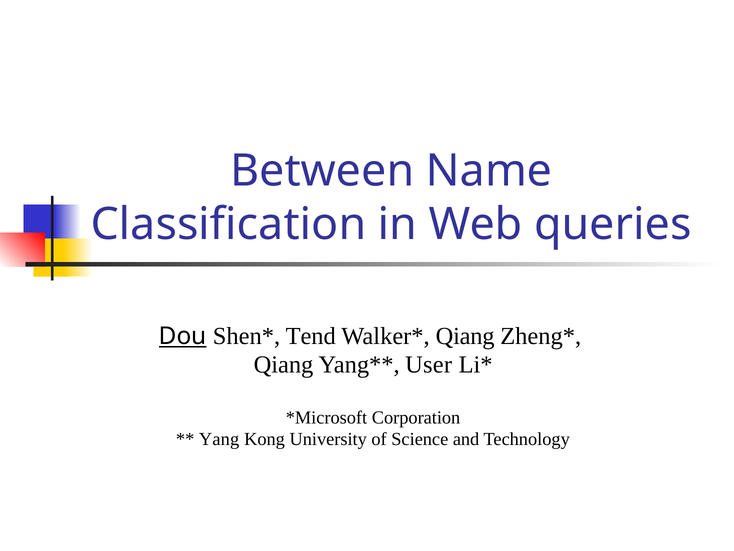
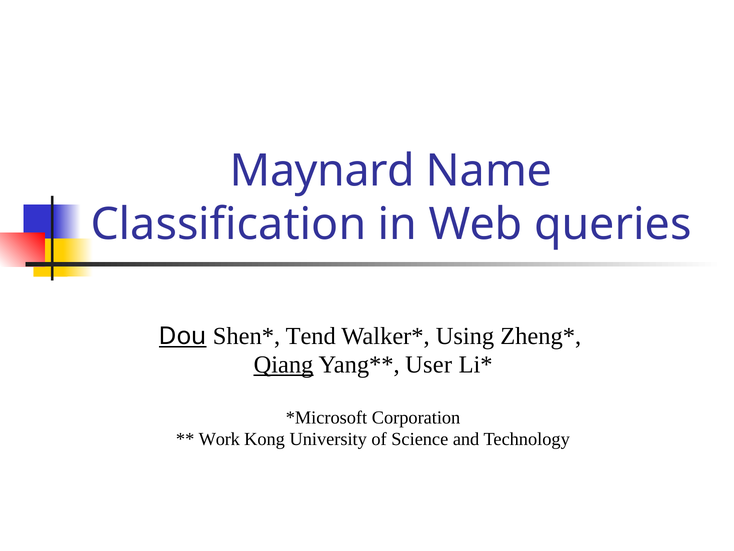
Between: Between -> Maynard (322, 171)
Qiang: Qiang -> Using (465, 336)
Qiang underline: none -> present (284, 364)
Yang: Yang -> Work (219, 439)
